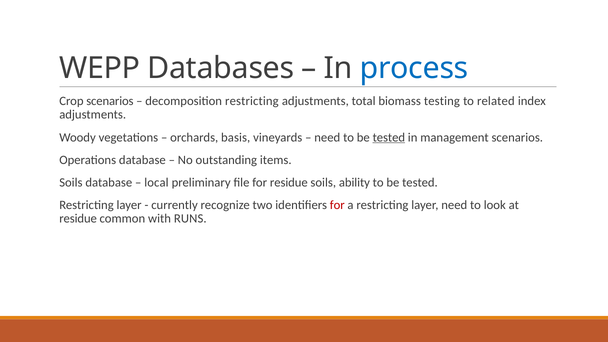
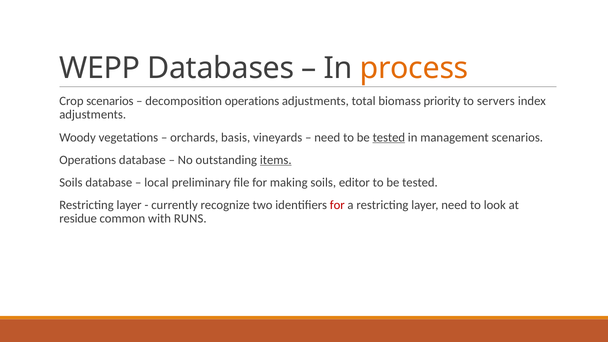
process colour: blue -> orange (414, 68)
decomposition restricting: restricting -> operations (252, 101)
testing: testing -> priority (442, 101)
related: related -> servers (496, 101)
items underline: none -> present (276, 160)
for residue: residue -> making (289, 182)
ability: ability -> editor (354, 182)
